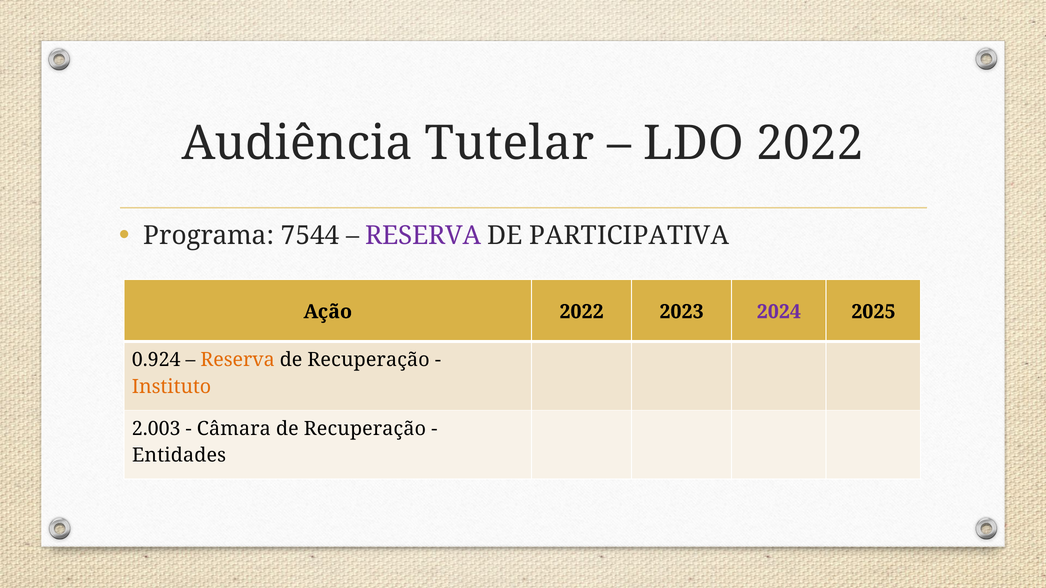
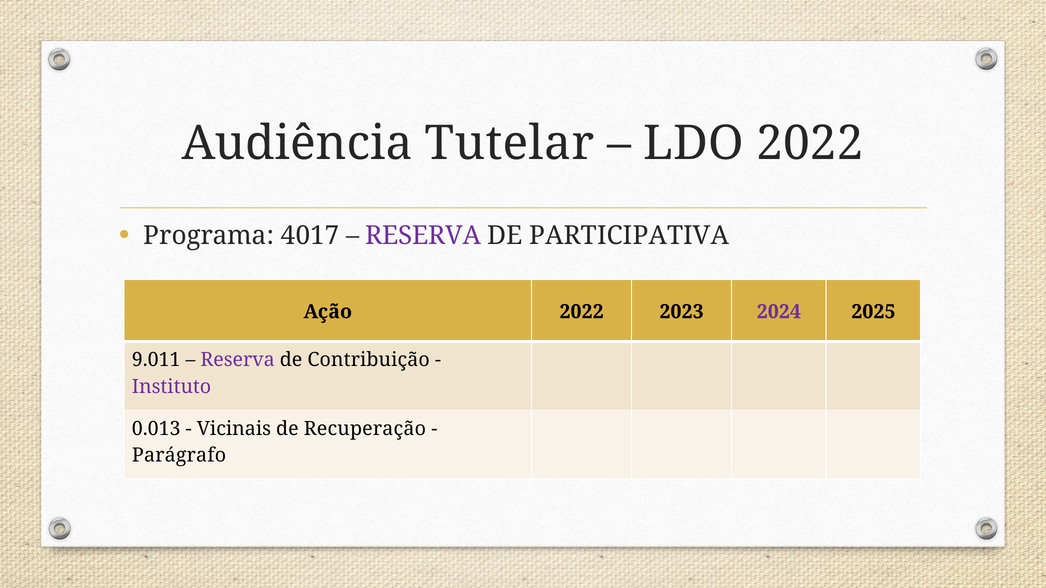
7544: 7544 -> 4017 (310, 236)
0.924: 0.924 -> 9.011 (156, 360)
Reserva colour: orange -> purple (238, 360)
Recuperação: Recuperação -> Contribuição (369, 360)
Instituto colour: orange -> purple (172, 387)
2.003: 2.003 -> 0.013 (156, 429)
Câmara: Câmara -> Vicinais (234, 429)
Entidades: Entidades -> Parágrafo (179, 456)
